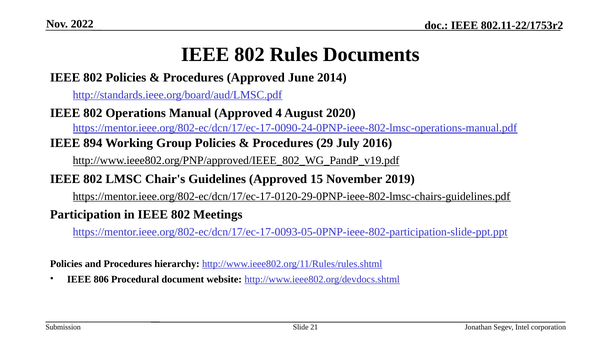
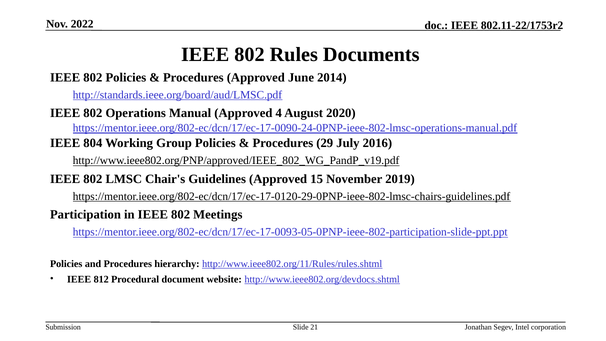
894: 894 -> 804 (93, 143)
806: 806 -> 812 (101, 279)
